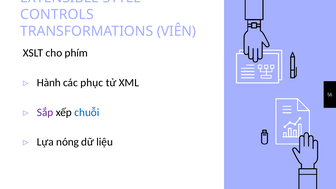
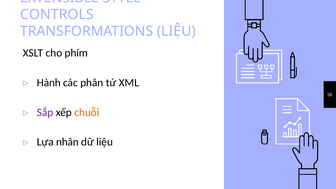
TRANSFORMATIONS VIÊN: VIÊN -> LIỆU (176, 31)
phục: phục -> phân (92, 83)
chuỗi colour: blue -> orange (87, 112)
nóng: nóng -> nhân (68, 142)
